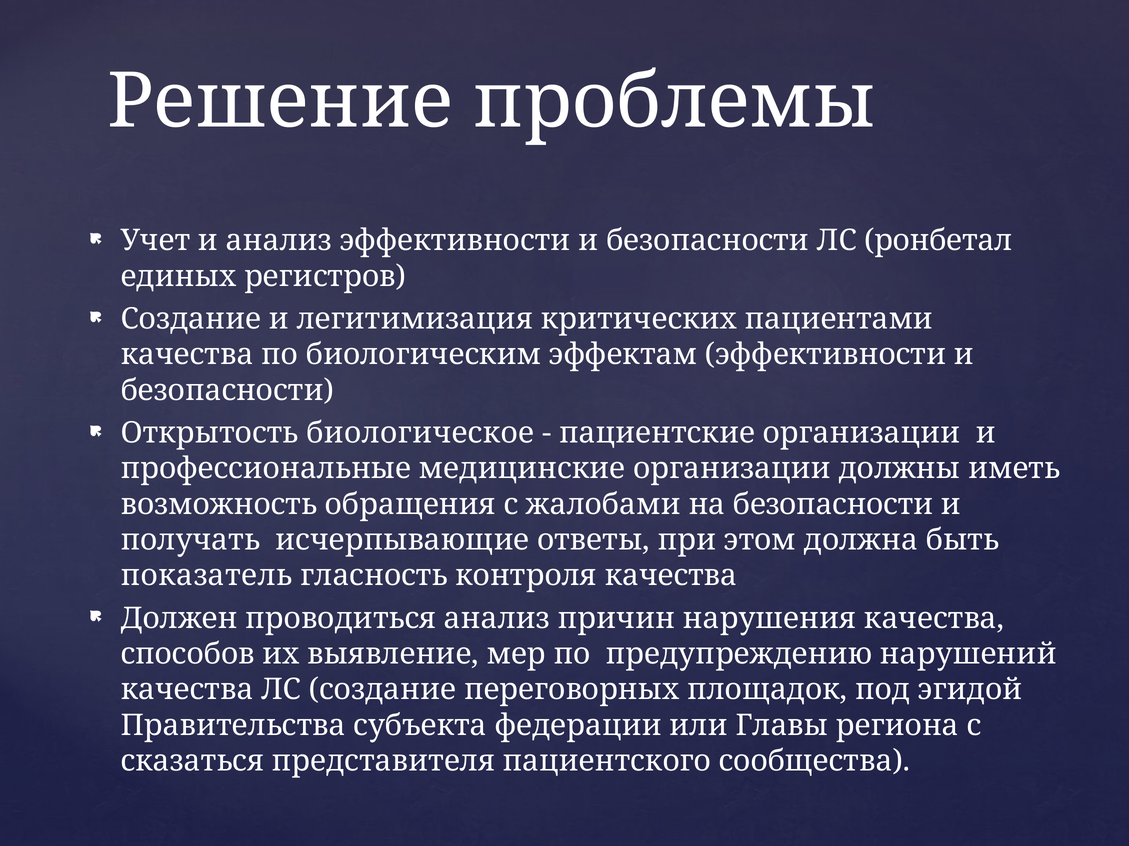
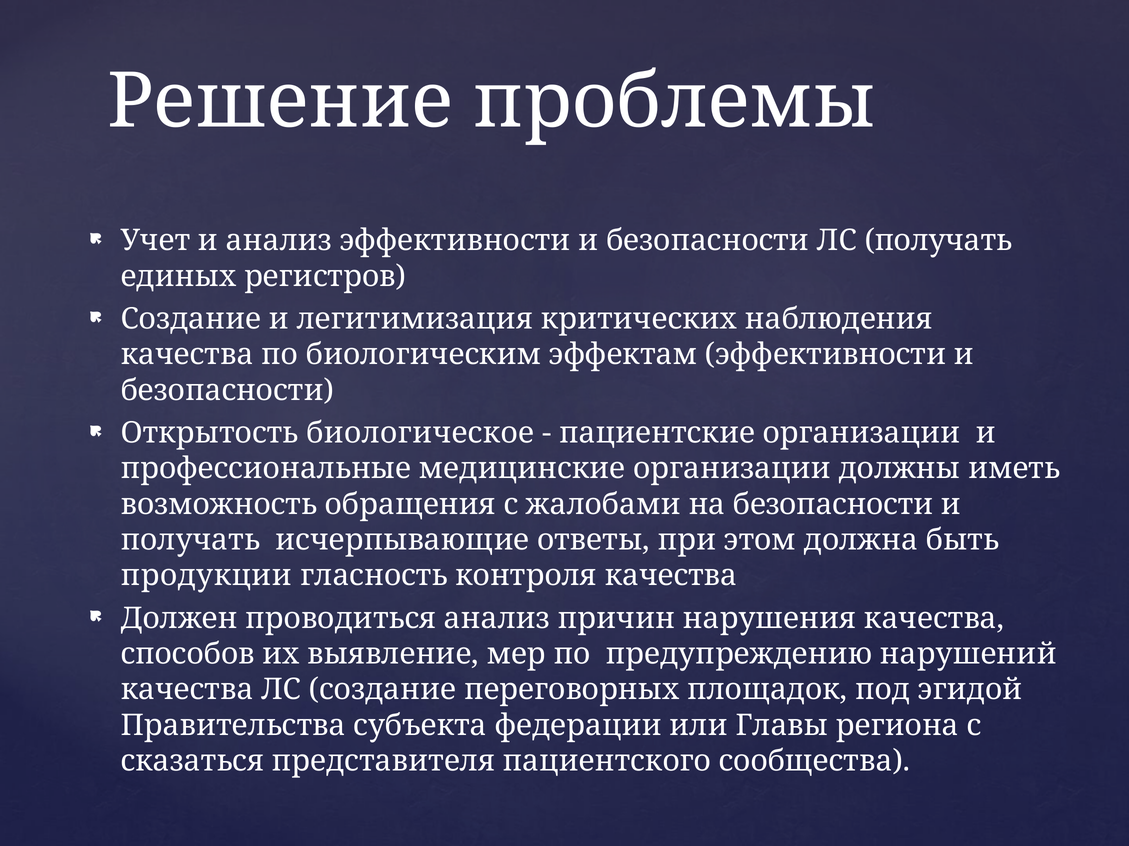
ЛС ронбетал: ронбетал -> получать (938, 241)
пациентами: пациентами -> наблюдения (839, 319)
показатель: показатель -> продукции (206, 576)
